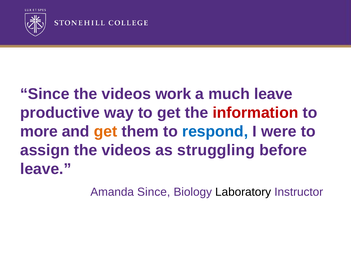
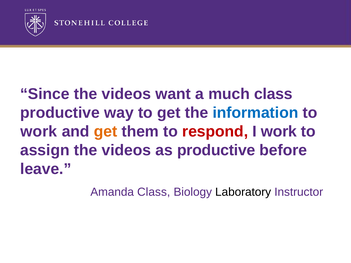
work: work -> want (173, 94)
much leave: leave -> class (273, 94)
information colour: red -> blue (255, 113)
more: more -> work (39, 132)
respond colour: blue -> red (215, 132)
I were: were -> work (279, 132)
as struggling: struggling -> productive (216, 150)
Amanda Since: Since -> Class (154, 192)
